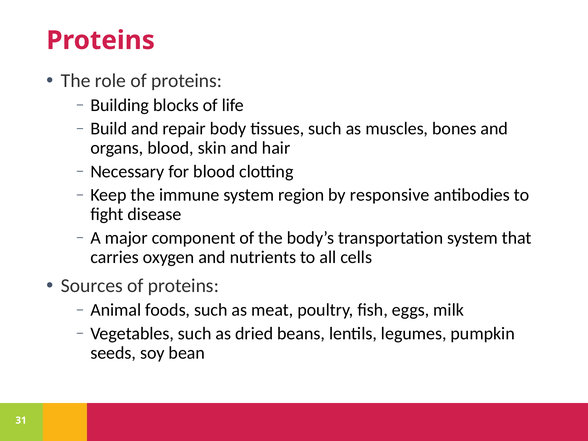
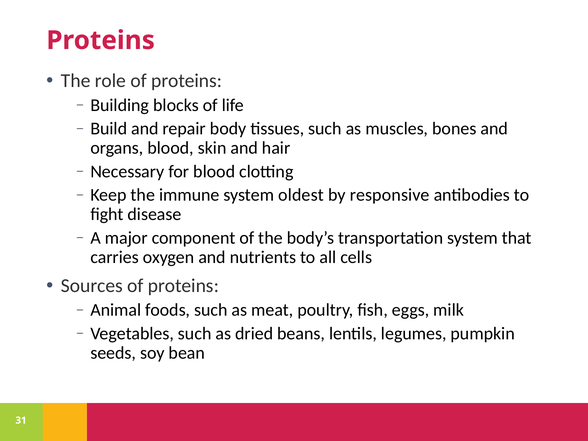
region: region -> oldest (301, 195)
